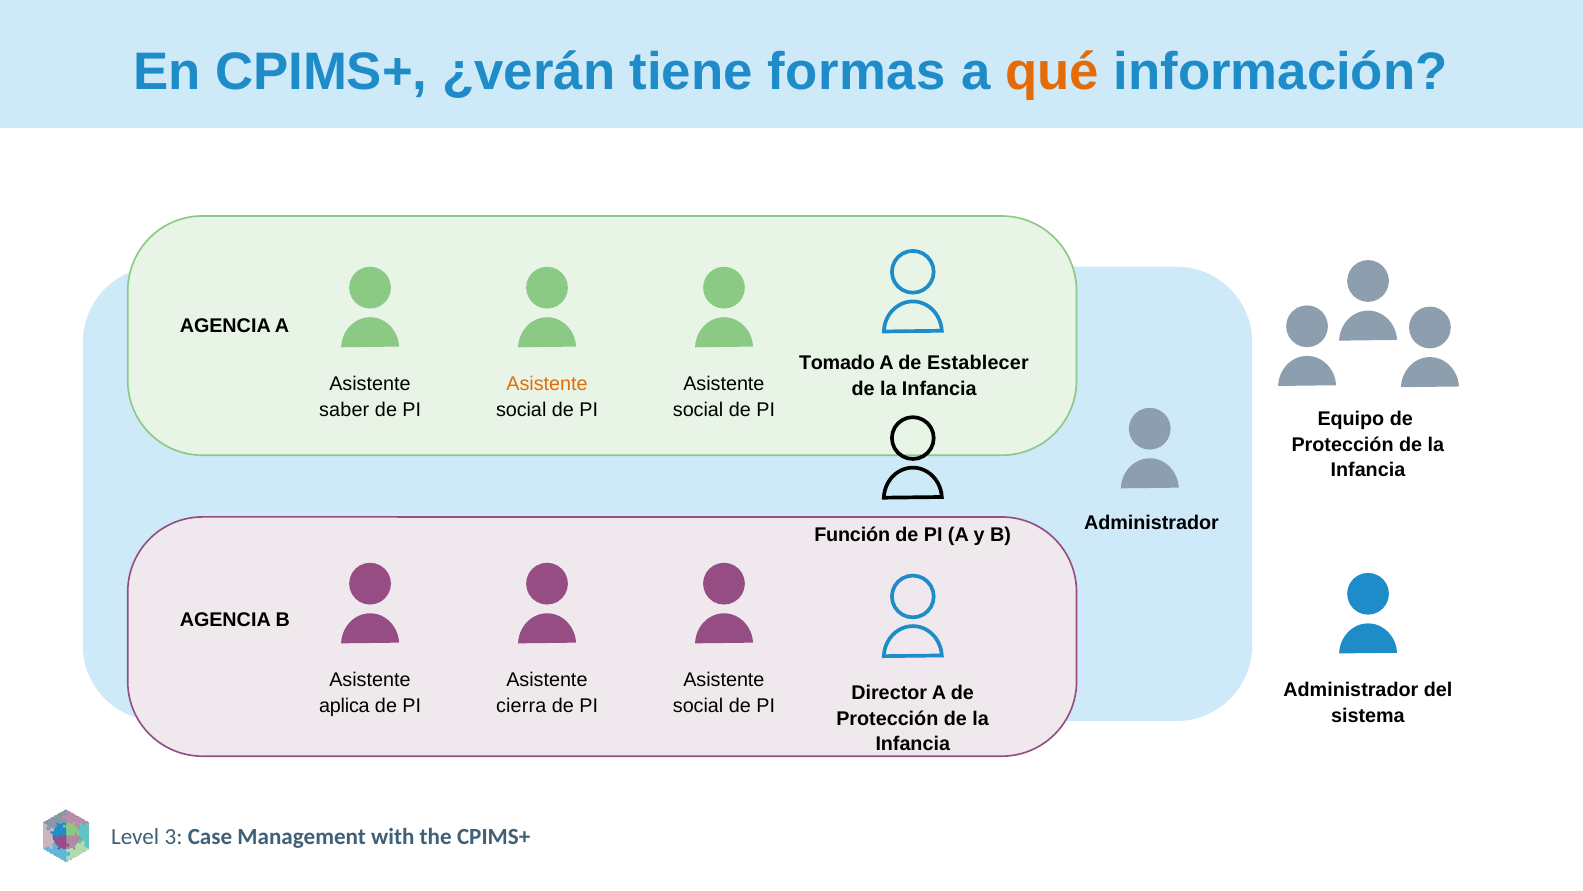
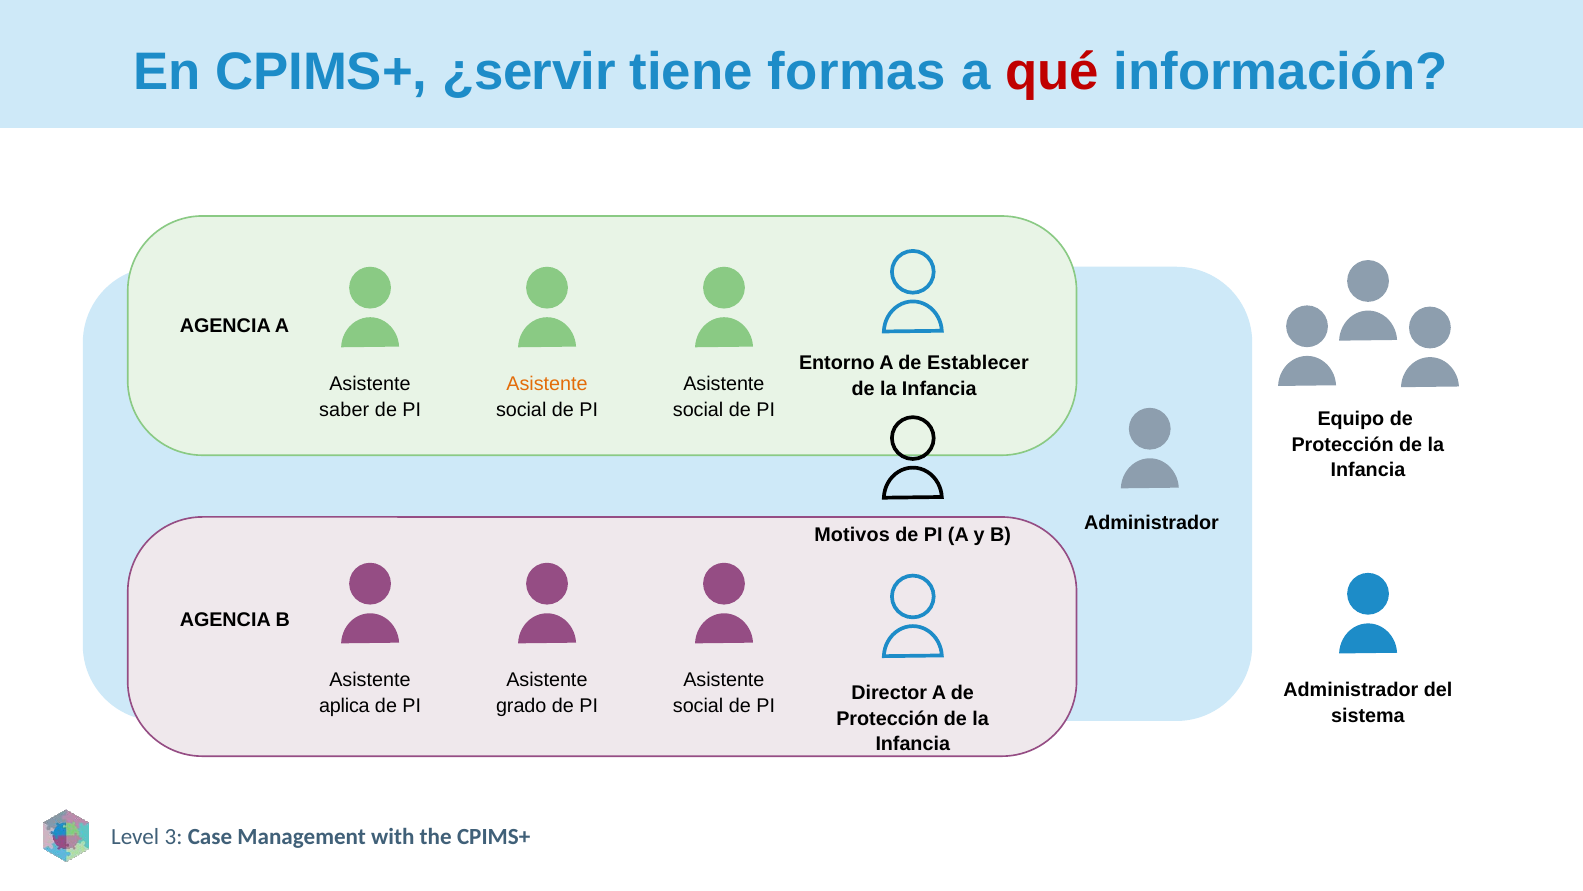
¿verán: ¿verán -> ¿servir (529, 72)
qué colour: orange -> red (1052, 72)
Tomado: Tomado -> Entorno (837, 363)
Función: Función -> Motivos (852, 534)
cierra: cierra -> grado (521, 705)
